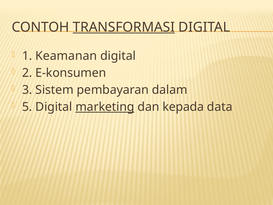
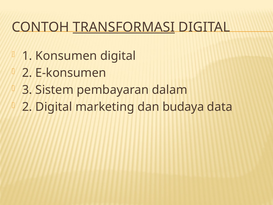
Keamanan: Keamanan -> Konsumen (66, 56)
5: 5 -> 2 (27, 107)
marketing underline: present -> none (105, 107)
kepada: kepada -> budaya (183, 107)
